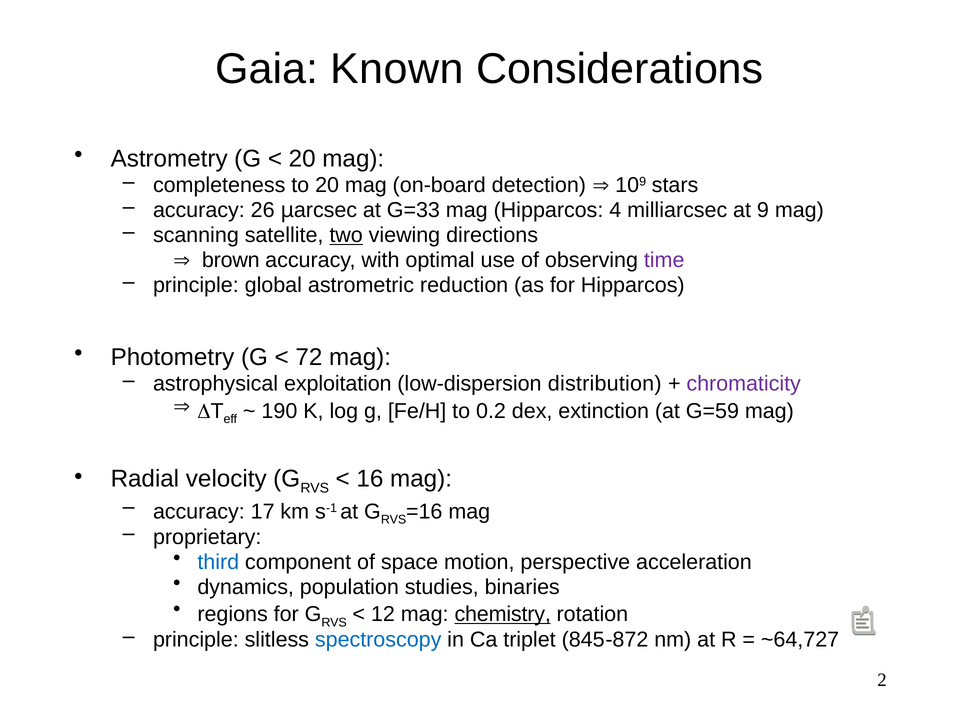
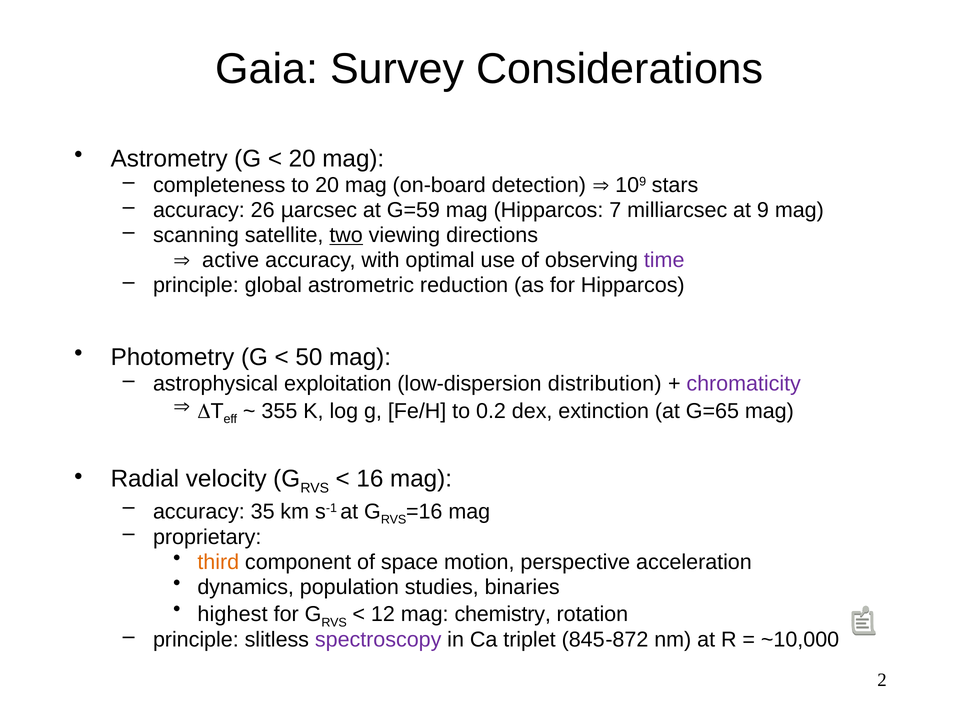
Known: Known -> Survey (397, 69)
G=33: G=33 -> G=59 (413, 210)
4: 4 -> 7 (615, 210)
brown: brown -> active (231, 260)
72: 72 -> 50 (309, 357)
190: 190 -> 355 (279, 411)
G=59: G=59 -> G=65 (712, 411)
17: 17 -> 35 (263, 511)
third colour: blue -> orange (218, 562)
regions: regions -> highest (233, 614)
chemistry underline: present -> none (503, 614)
spectroscopy colour: blue -> purple (378, 640)
~64,727: ~64,727 -> ~10,000 (800, 640)
